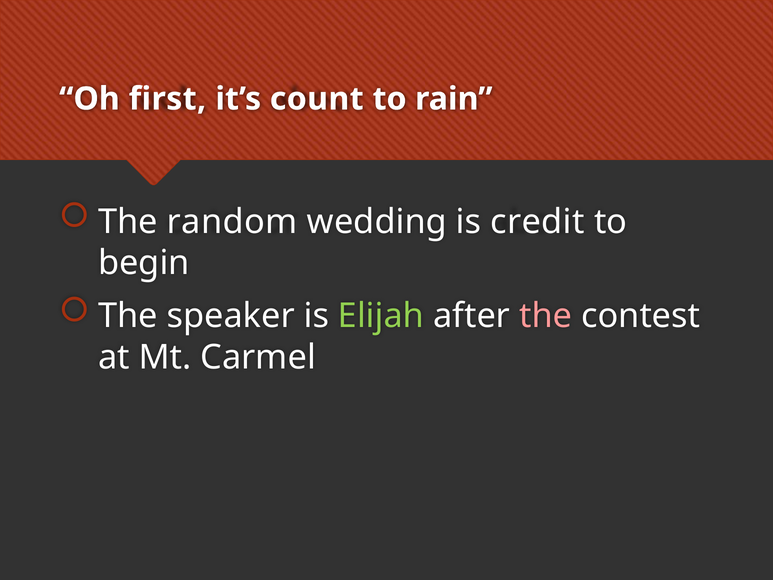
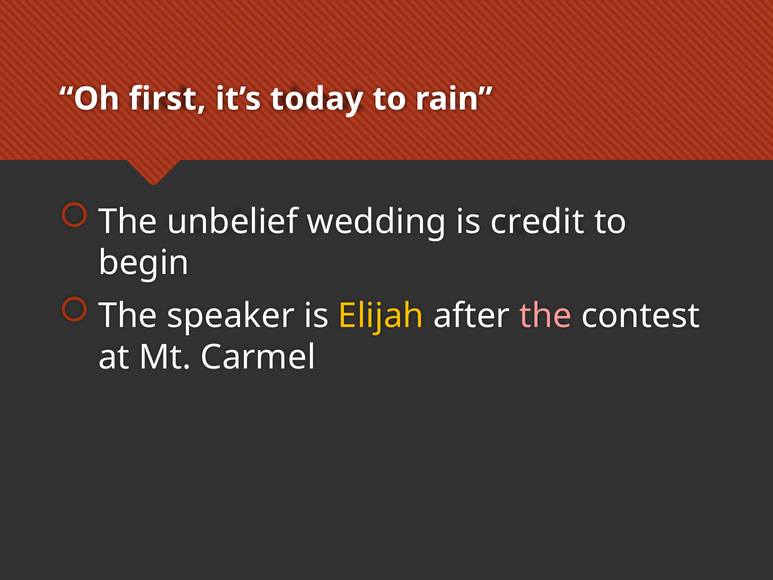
count: count -> today (317, 99)
random: random -> unbelief (232, 222)
Elijah colour: light green -> yellow (381, 316)
